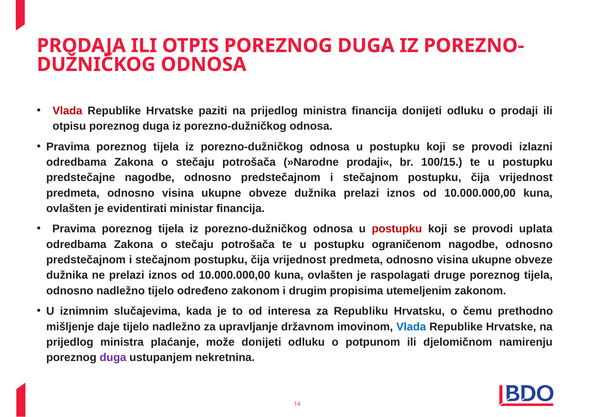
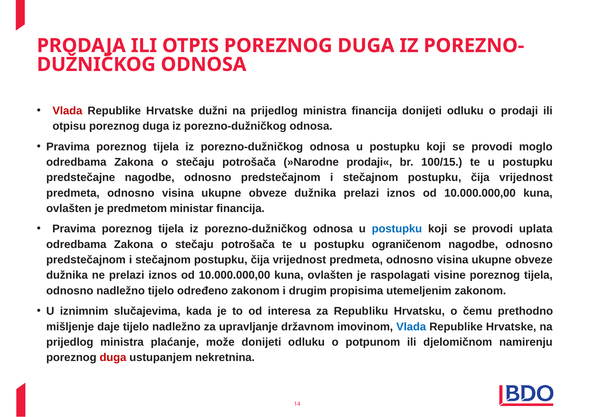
paziti: paziti -> dužni (213, 111)
izlazni: izlazni -> moglo (536, 147)
evidentirati: evidentirati -> predmetom (137, 209)
postupku colour: red -> blue (397, 229)
druge: druge -> visine (450, 275)
duga colour: purple -> red (113, 358)
